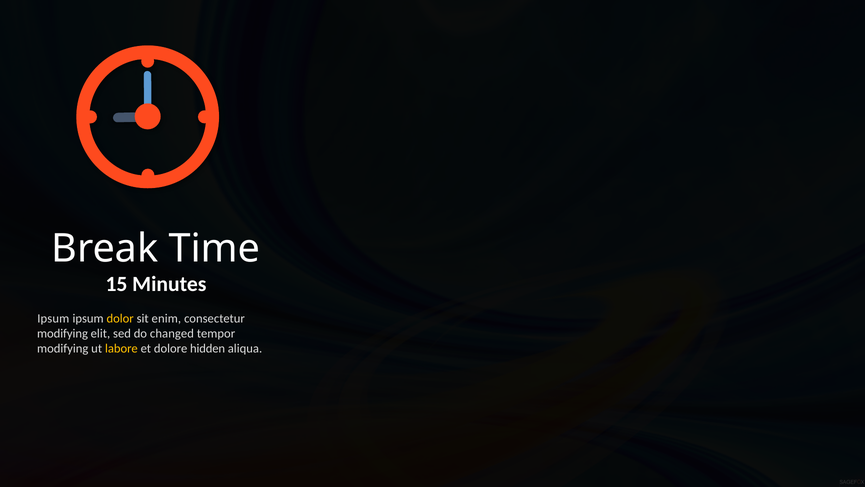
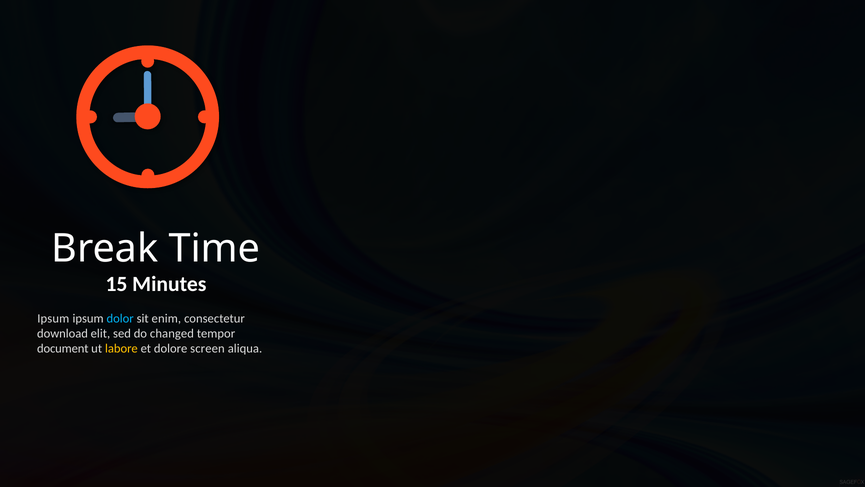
dolor colour: yellow -> light blue (120, 318)
modifying: modifying -> download (62, 333)
modifying: modifying -> document (63, 348)
hidden: hidden -> screen (207, 348)
